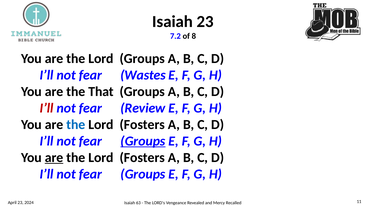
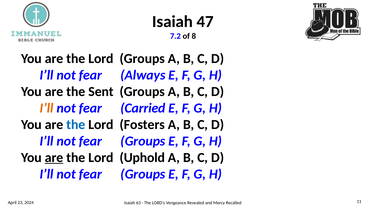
Isaiah 23: 23 -> 47 (205, 22)
Wastes: Wastes -> Always (143, 75)
That: That -> Sent (101, 92)
I’ll colour: red -> orange (47, 108)
Review: Review -> Carried (143, 108)
Groups underline: present -> none (143, 141)
Fosters: Fosters -> Uphold (142, 157)
